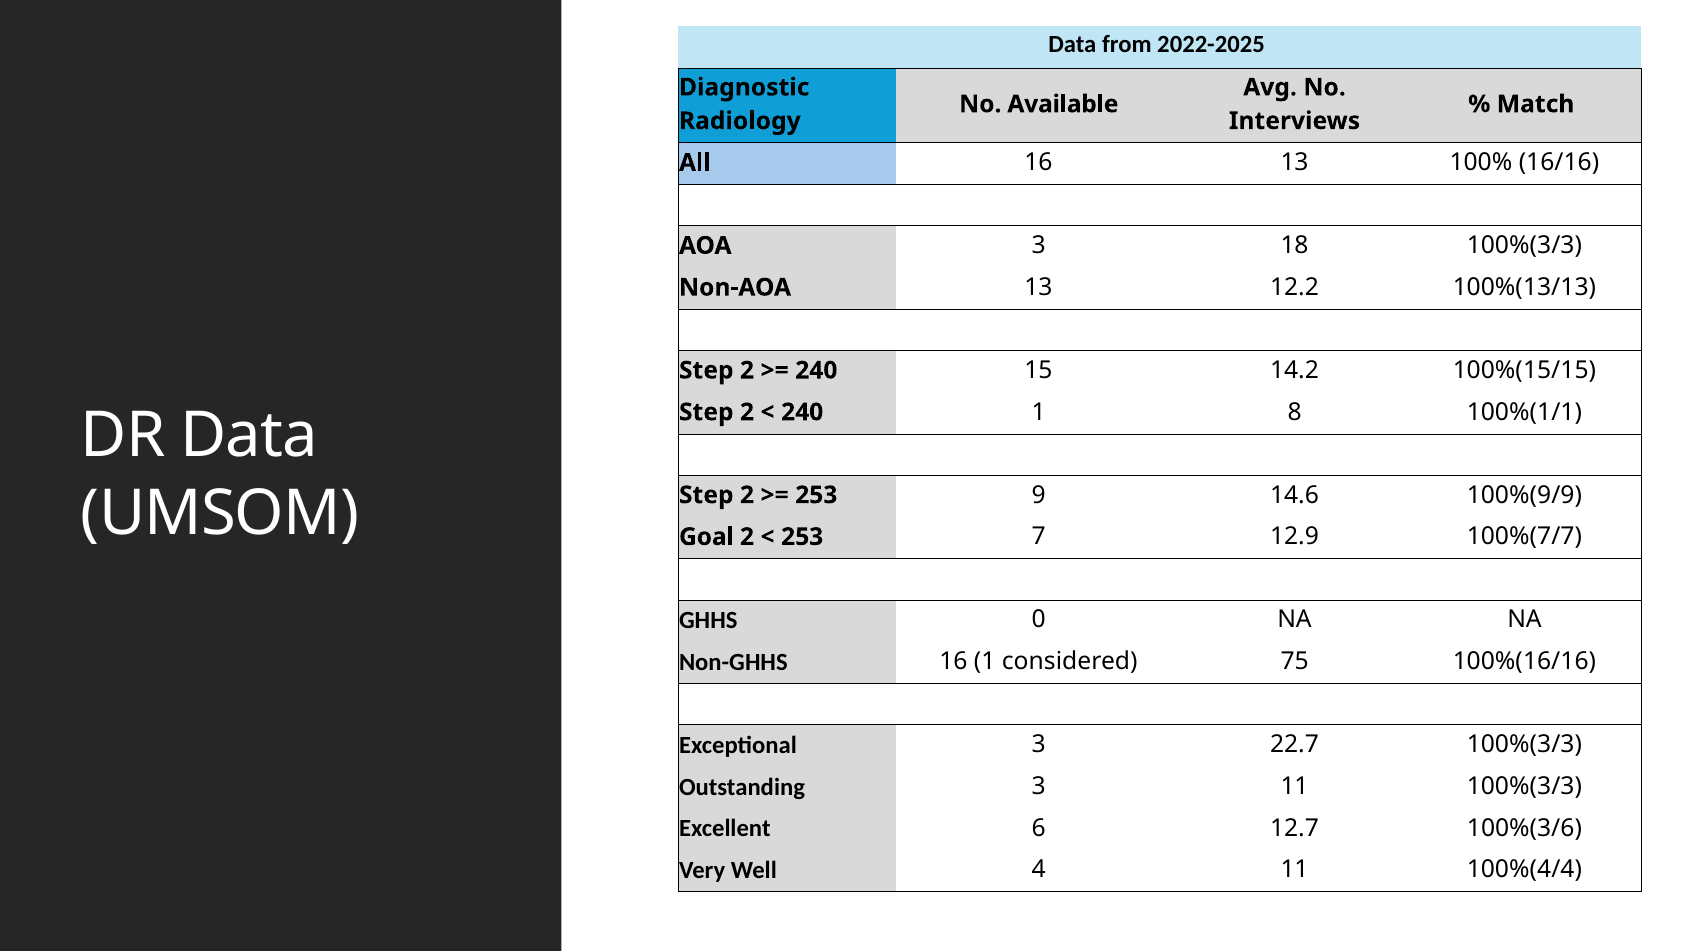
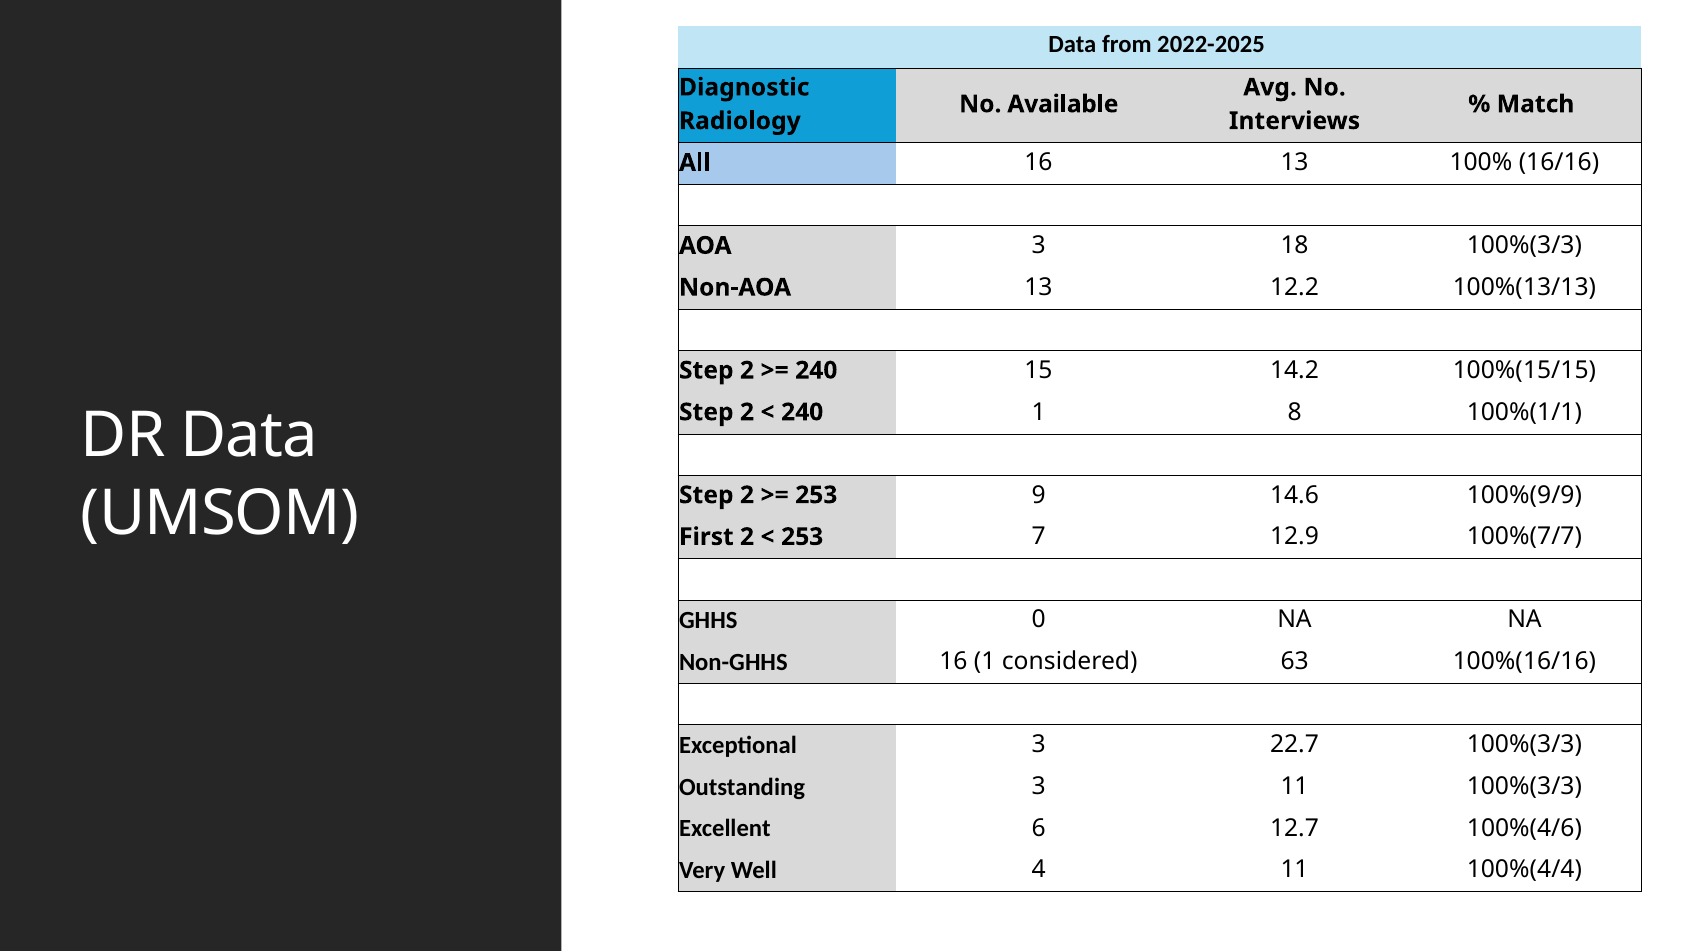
Goal: Goal -> First (706, 537)
75: 75 -> 63 (1295, 661)
100%(3/6: 100%(3/6 -> 100%(4/6 (1524, 828)
